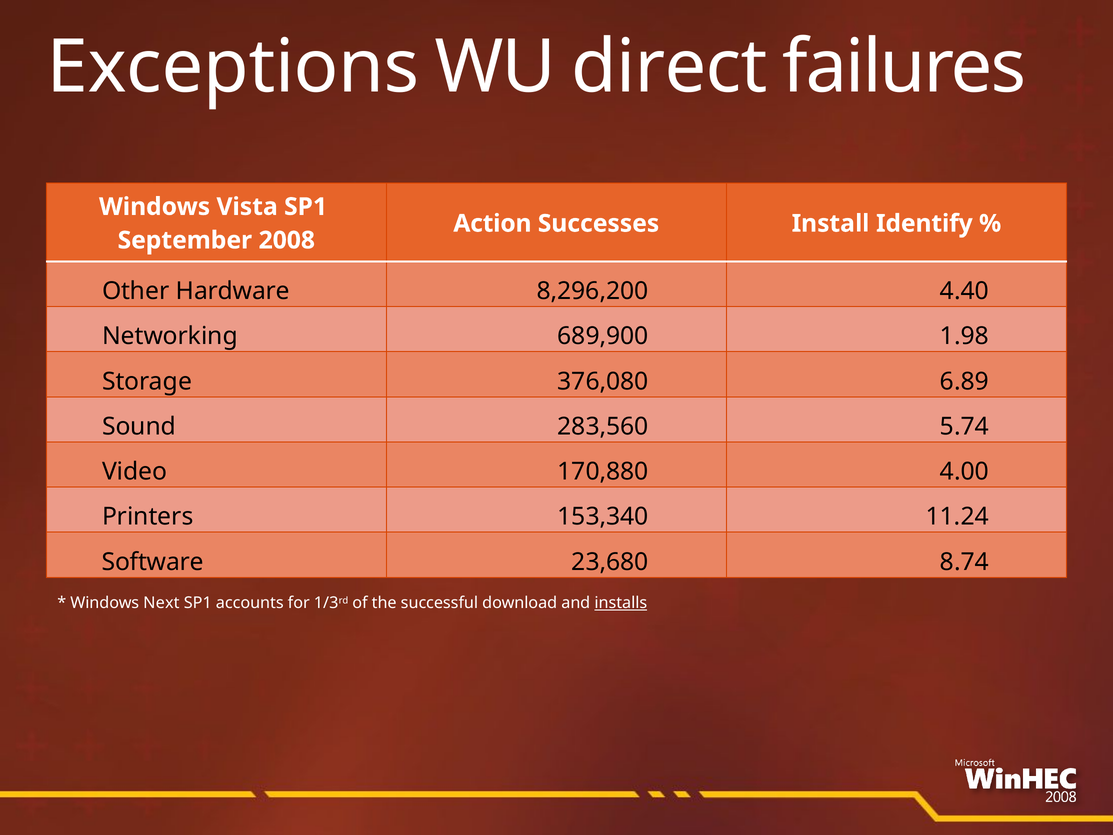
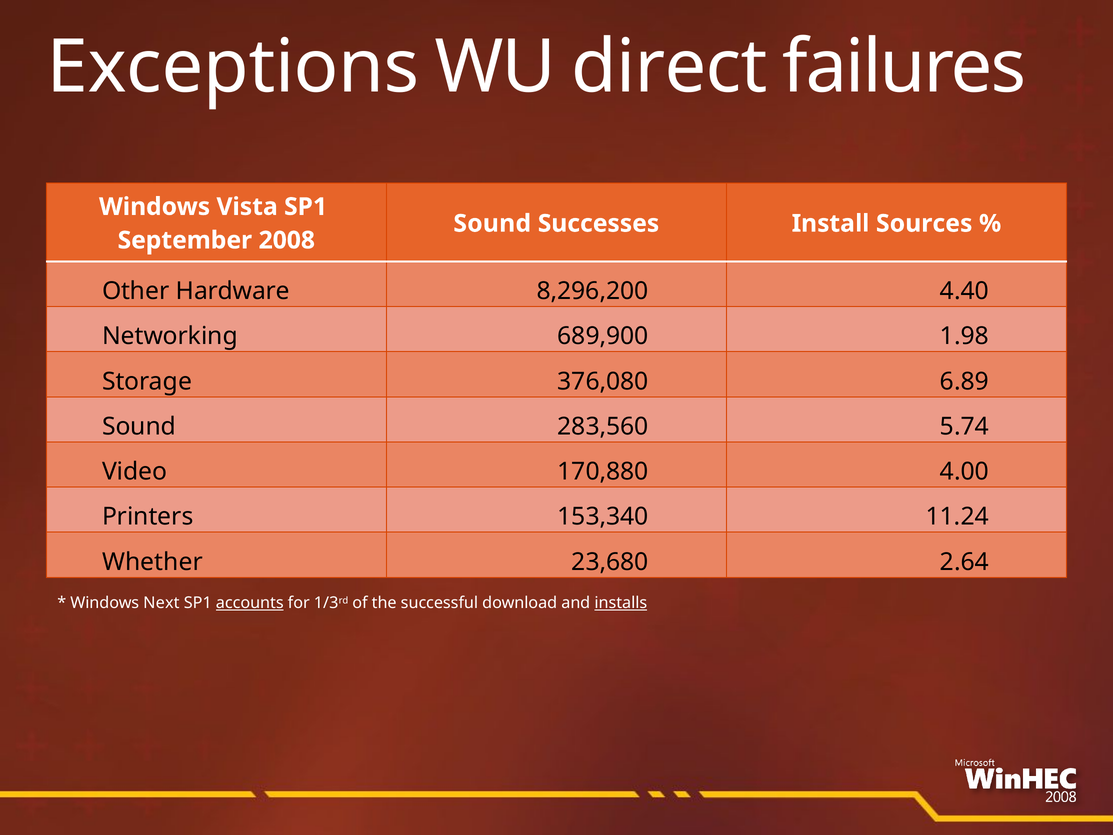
Action: Action -> Sound (492, 223)
Identify: Identify -> Sources (924, 223)
Software: Software -> Whether (153, 562)
8.74: 8.74 -> 2.64 (964, 562)
accounts underline: none -> present (250, 603)
